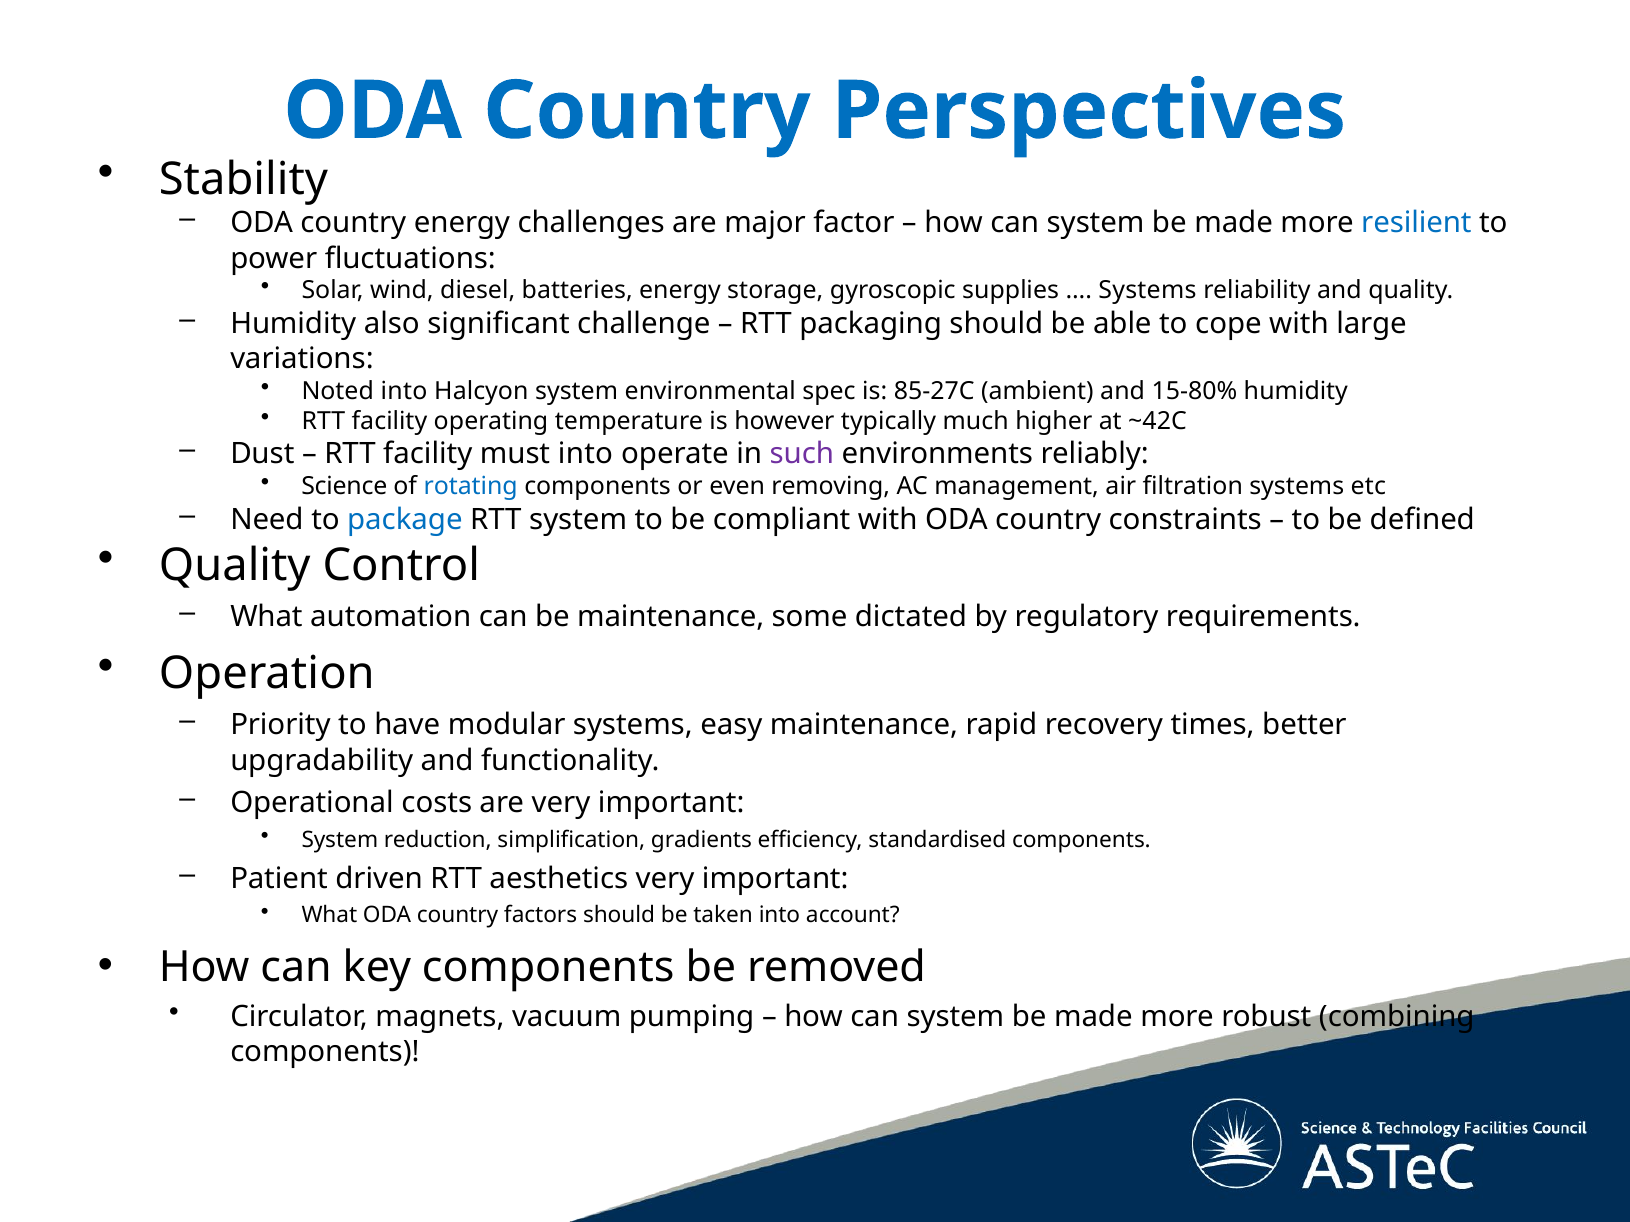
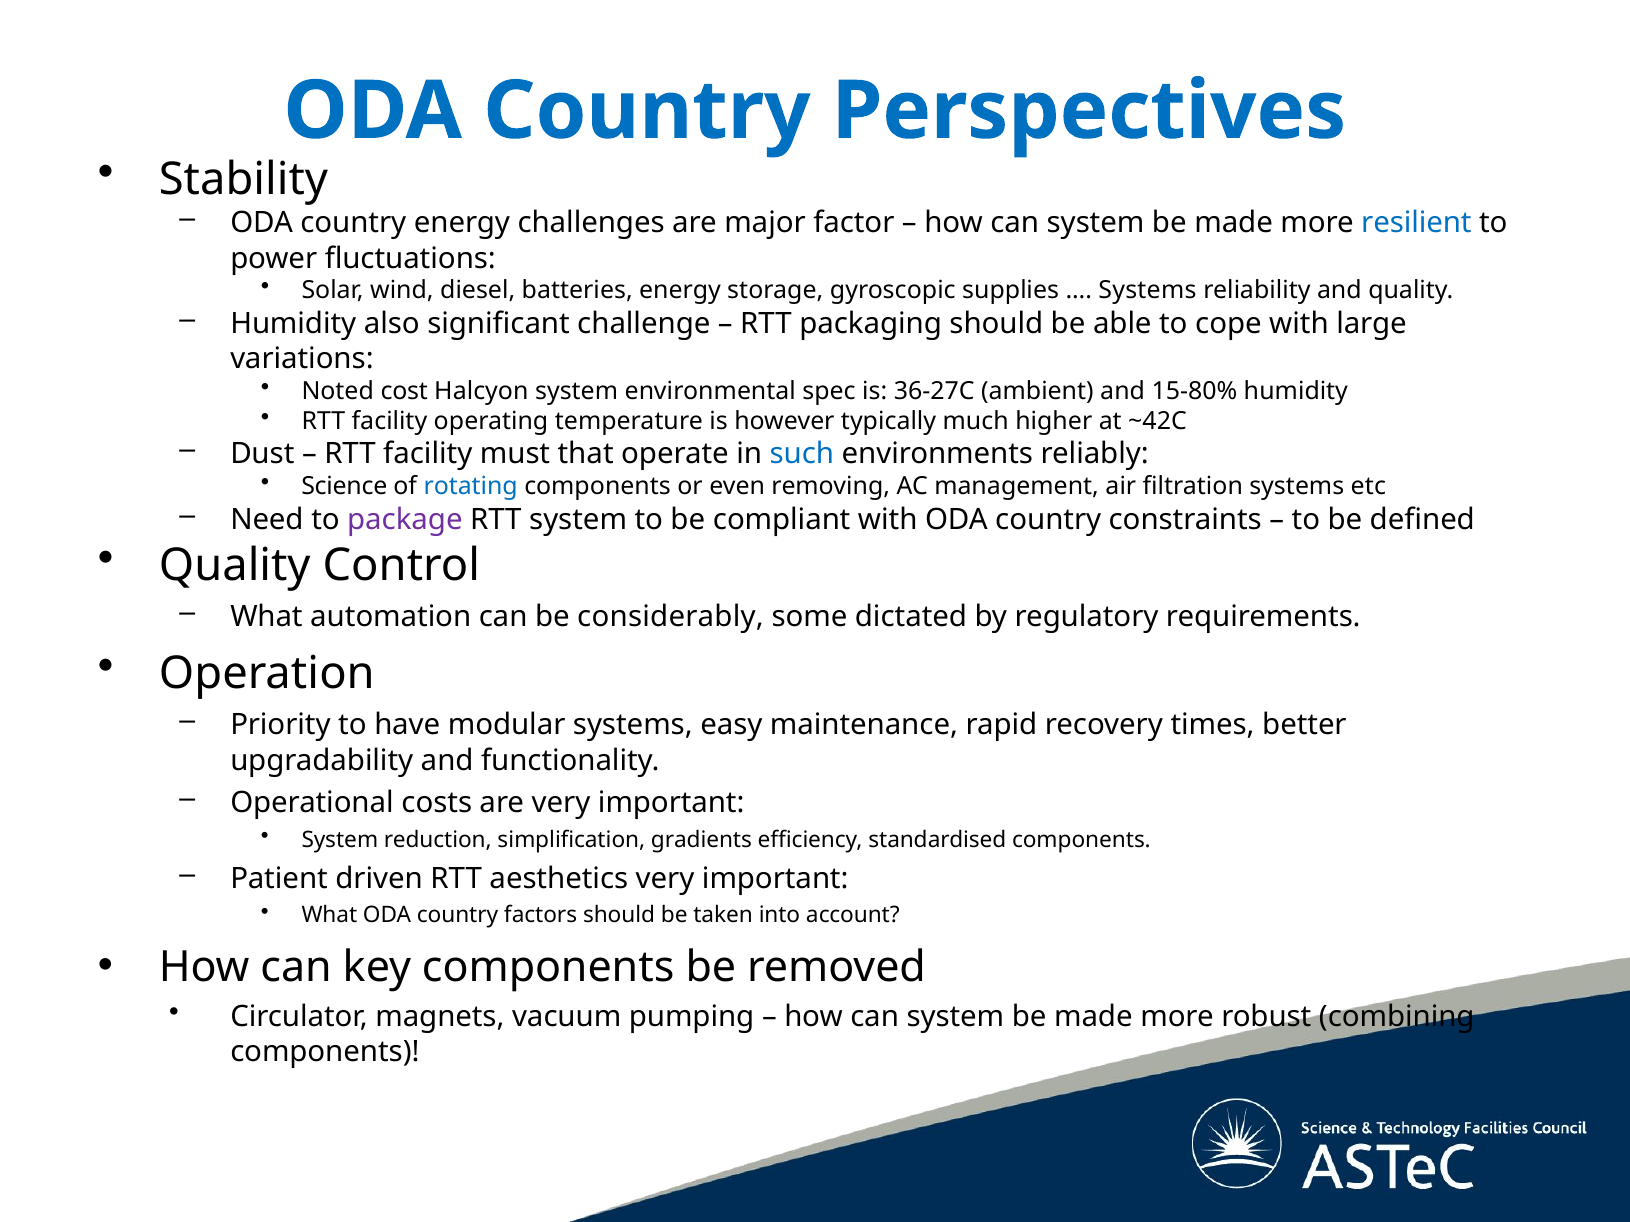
Noted into: into -> cost (404, 391)
85-27C: 85-27C -> 36-27C (934, 391)
must into: into -> that (586, 454)
such colour: purple -> blue (802, 454)
package colour: blue -> purple (405, 520)
be maintenance: maintenance -> considerably (671, 617)
